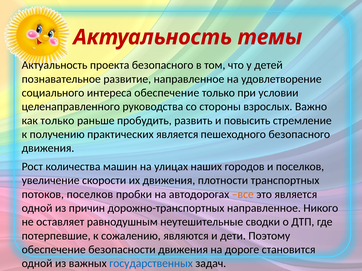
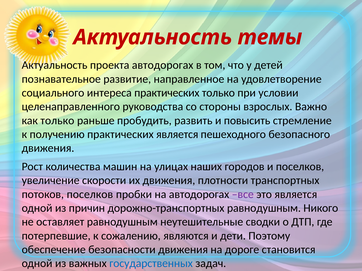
проекта безопасного: безопасного -> автодорогах (163, 65)
интереса обеспечение: обеспечение -> практических (167, 93)
все colour: orange -> purple (243, 195)
дорожно-транспортных направленное: направленное -> равнодушным (264, 208)
